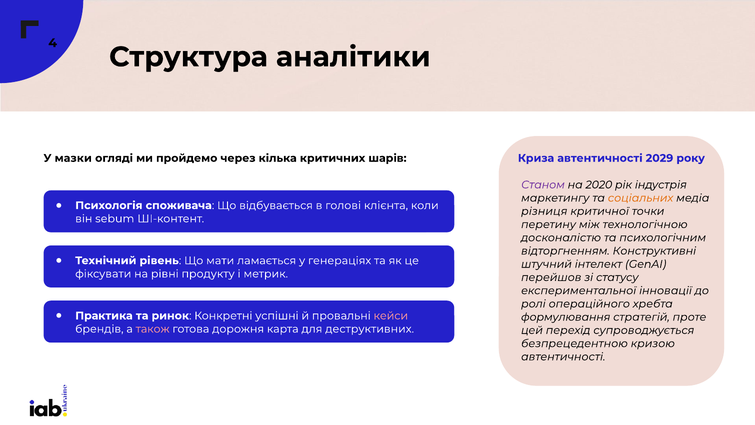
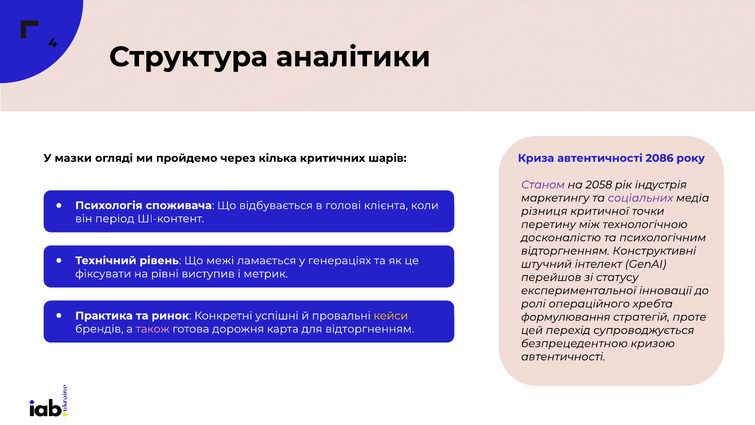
2029: 2029 -> 2086 (660, 158)
2020: 2020 -> 2058 (599, 185)
соціальних colour: orange -> purple (641, 198)
sebum: sebum -> період (115, 219)
мати: мати -> межі (220, 260)
продукту: продукту -> виступив (208, 274)
кейси colour: pink -> yellow (391, 316)
для деструктивних: деструктивних -> відторгненням (370, 329)
